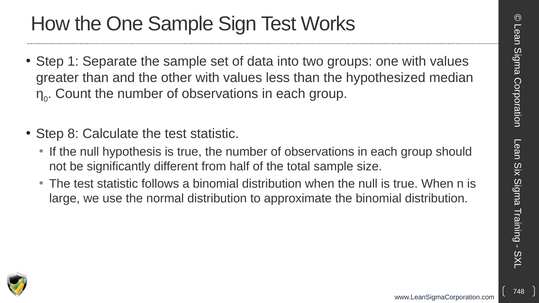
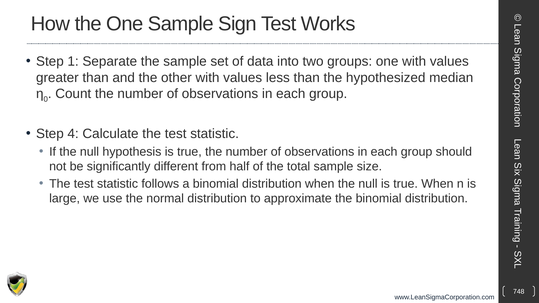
8: 8 -> 4 (73, 134)
